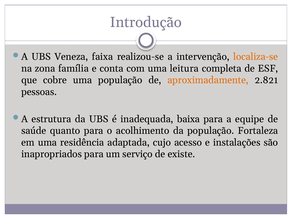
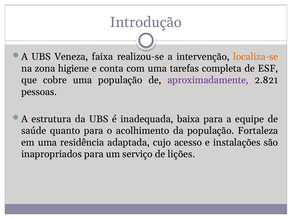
família: família -> higiene (74, 68)
leitura: leitura -> tarefas (184, 68)
aproximadamente colour: orange -> purple (208, 80)
existe: existe -> lições (181, 154)
